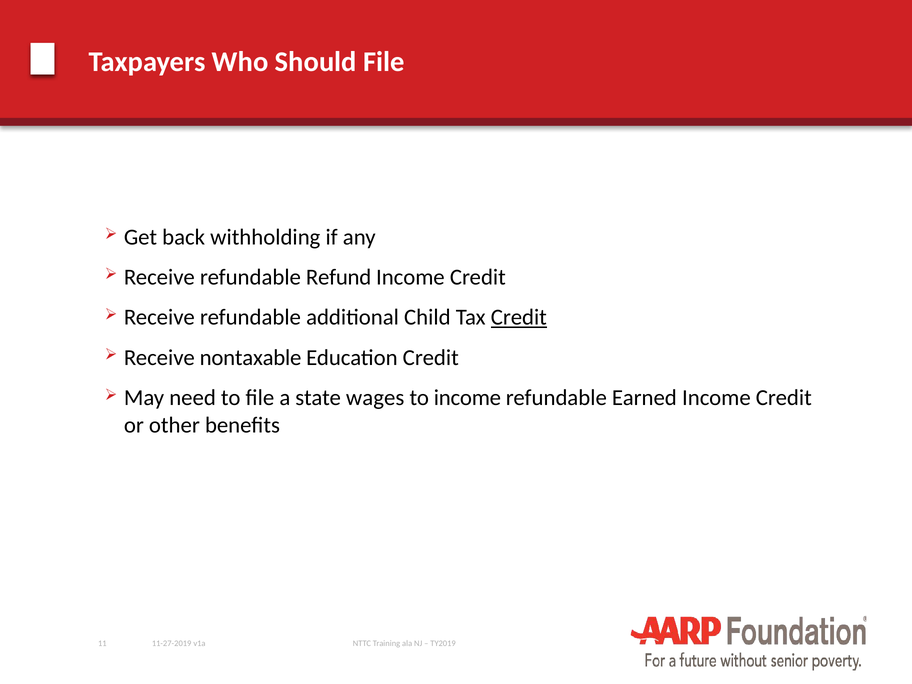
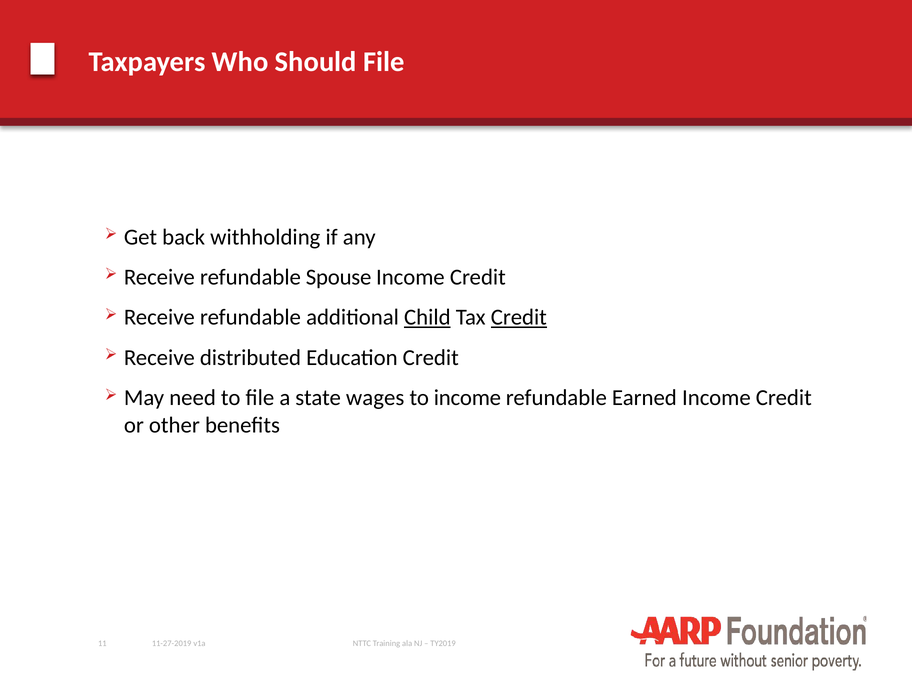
Refund: Refund -> Spouse (339, 277)
Child underline: none -> present (427, 317)
nontaxable: nontaxable -> distributed (250, 358)
